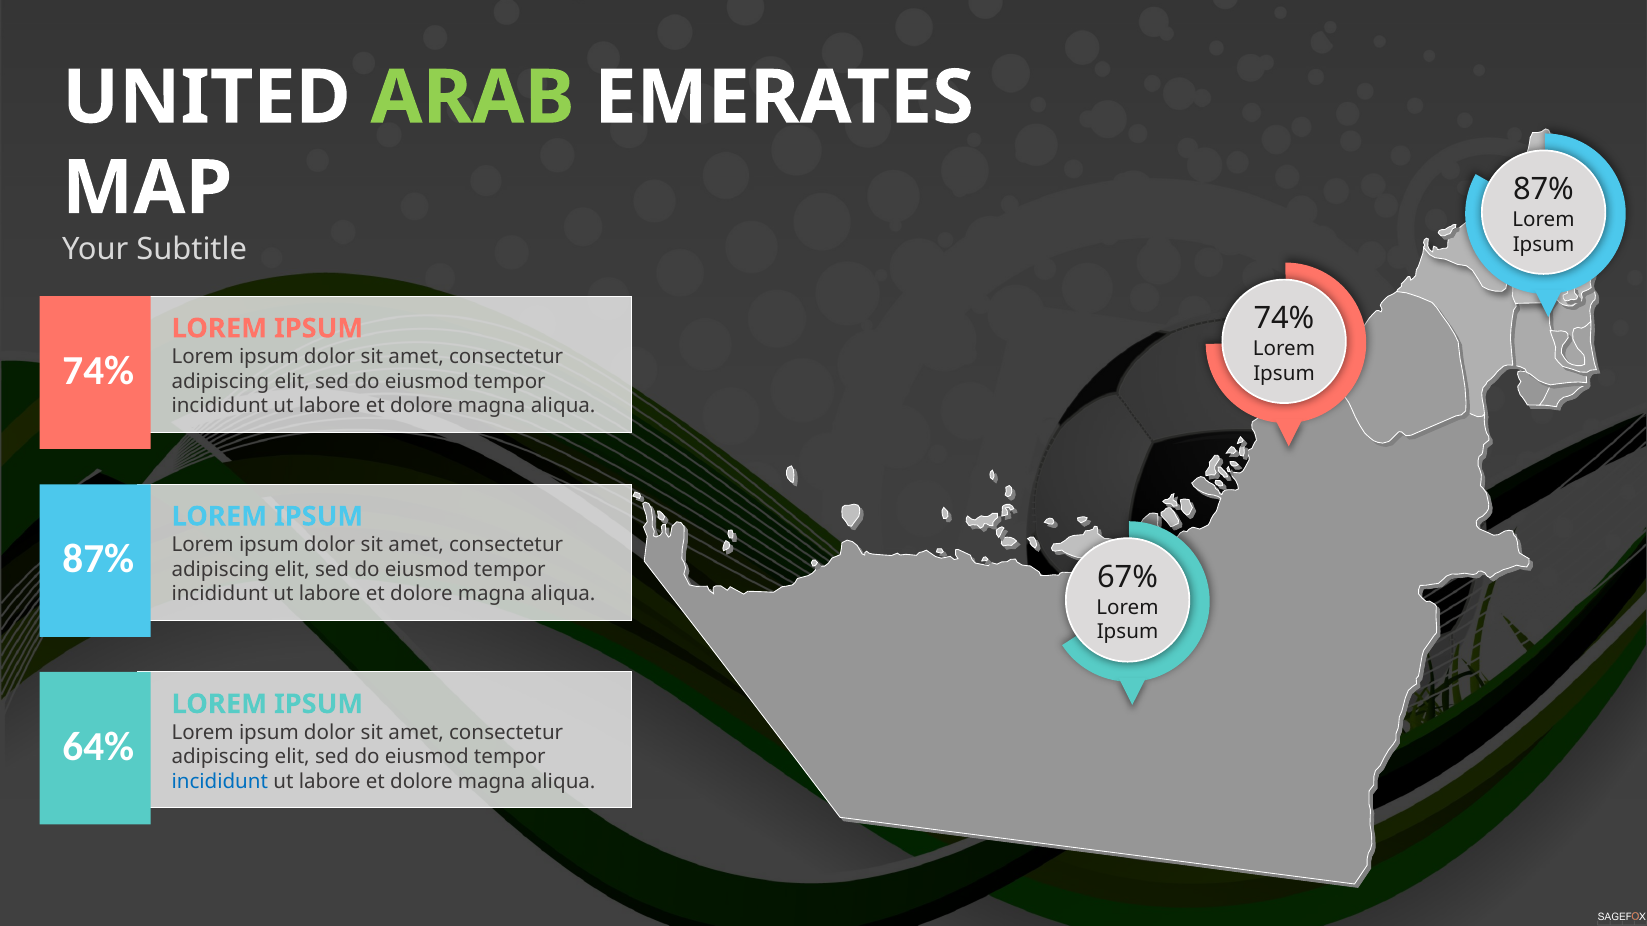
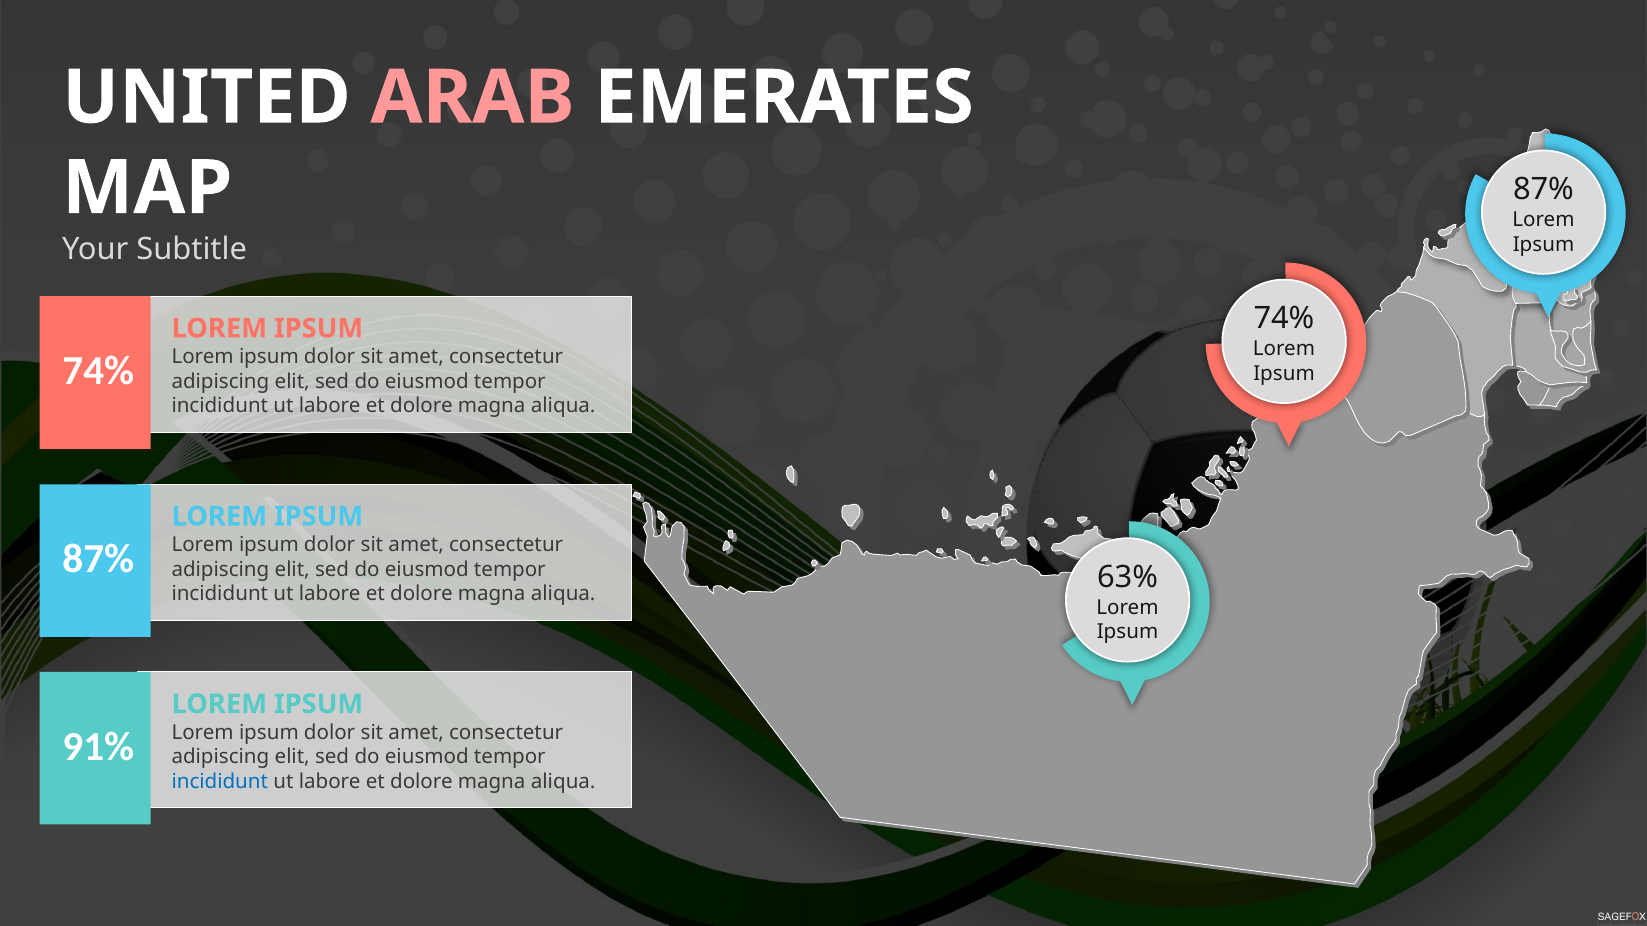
ARAB colour: light green -> pink (473, 98)
67%: 67% -> 63% (1128, 578)
64%: 64% -> 91% (98, 747)
